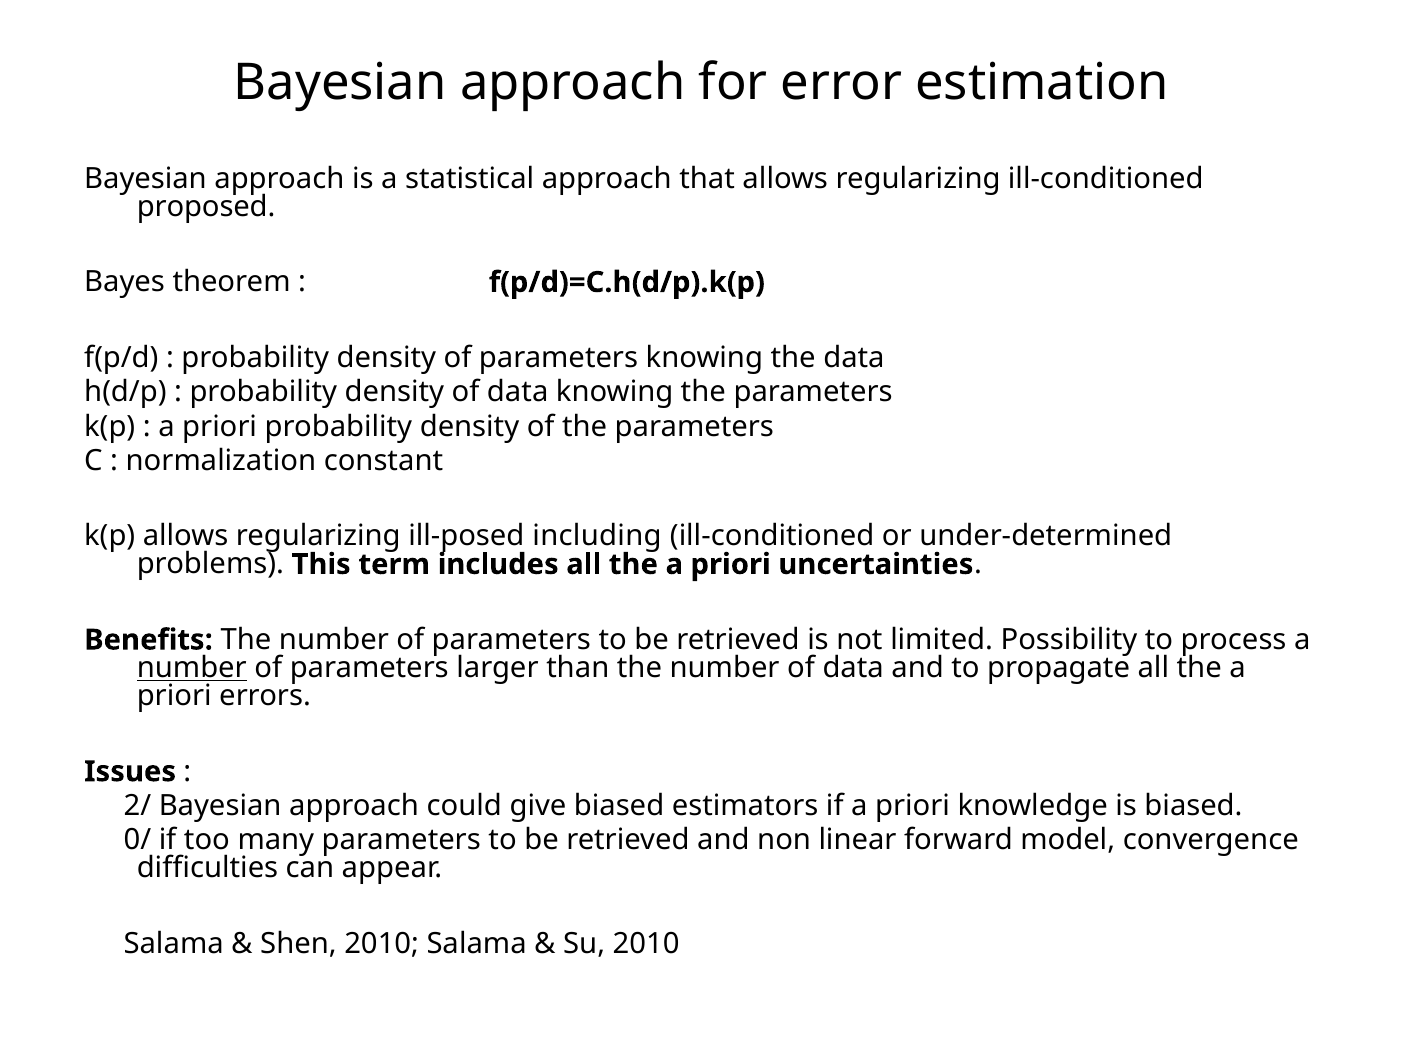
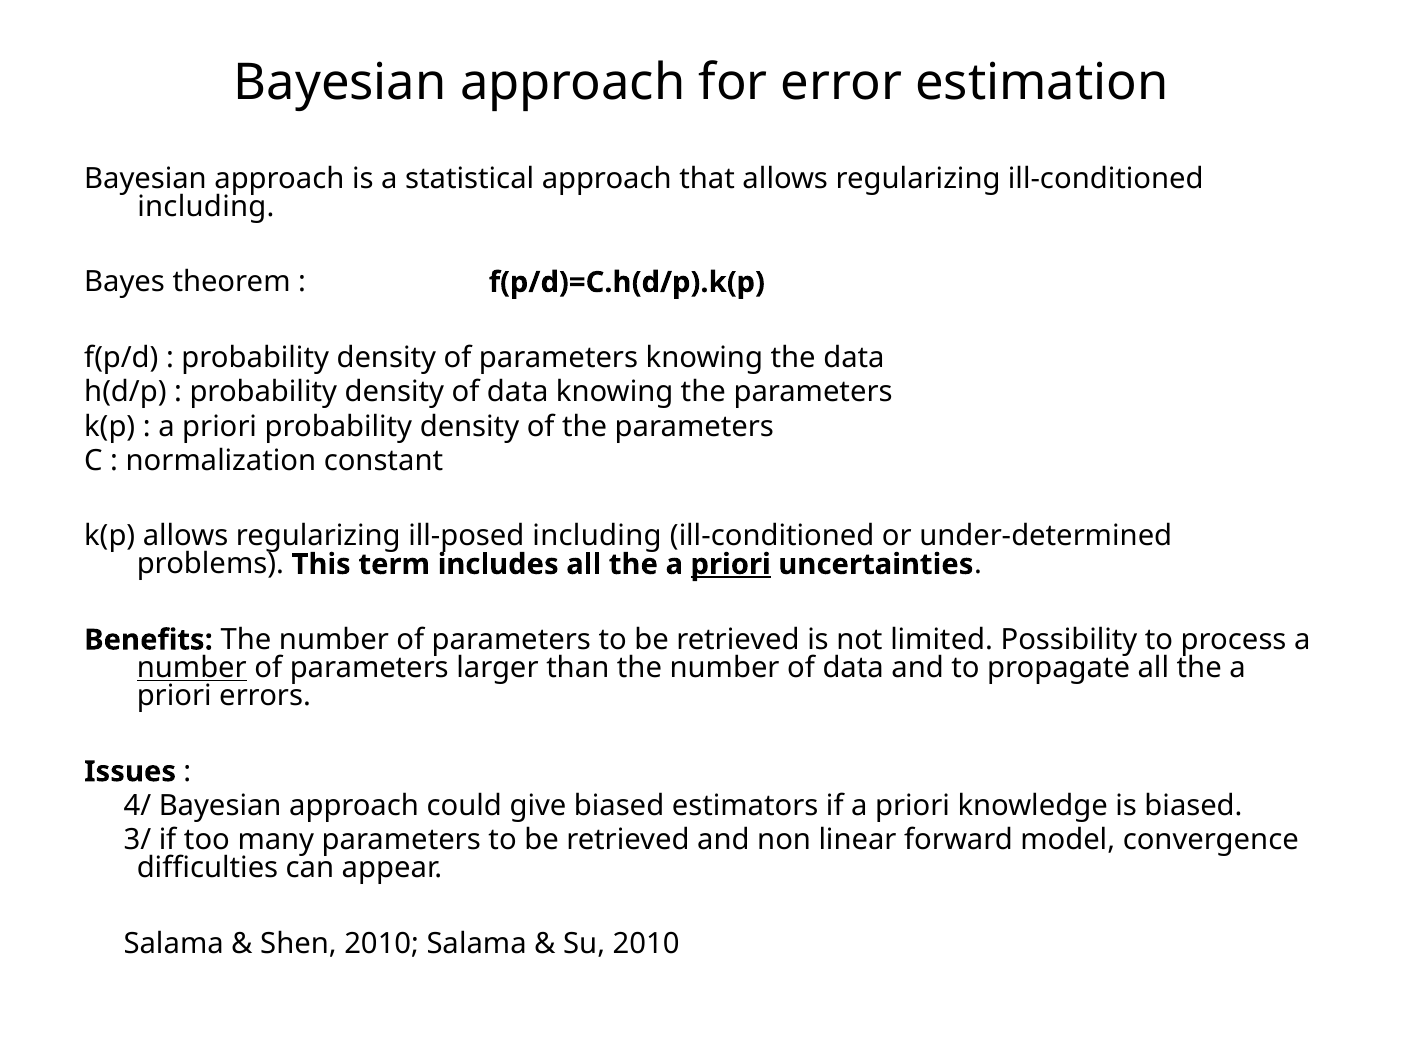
proposed: proposed -> including (206, 207)
priori underline: none -> present (731, 564)
2/: 2/ -> 4/ (137, 806)
0/: 0/ -> 3/ (137, 840)
